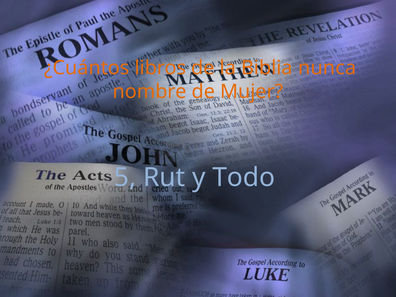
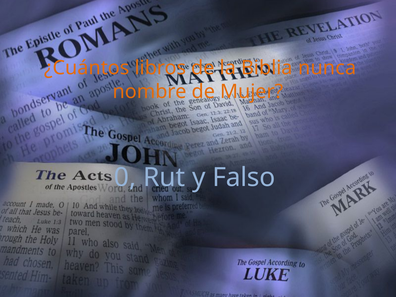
5: 5 -> 0 (125, 177)
Todo: Todo -> Falso (244, 177)
